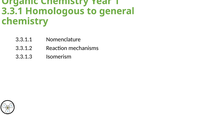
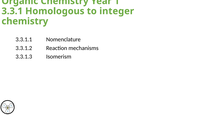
general: general -> integer (117, 11)
